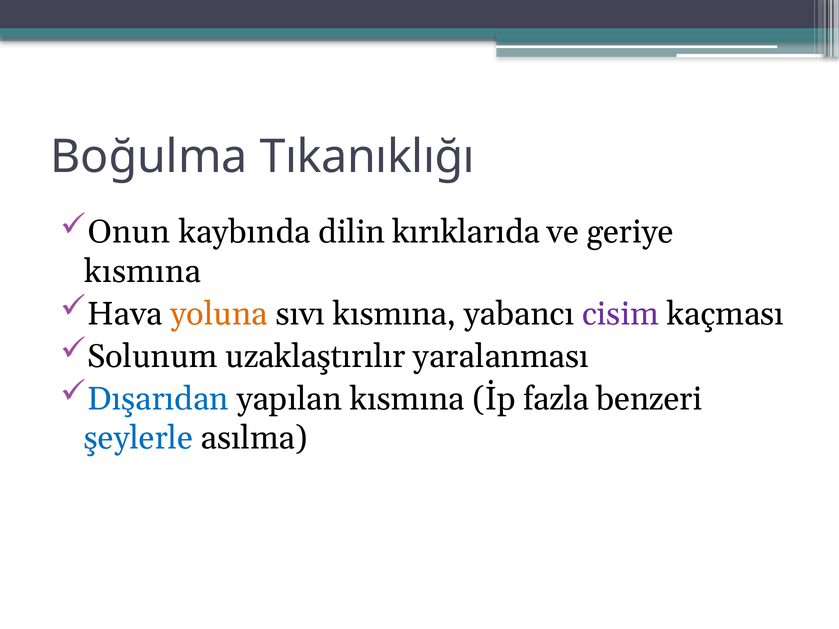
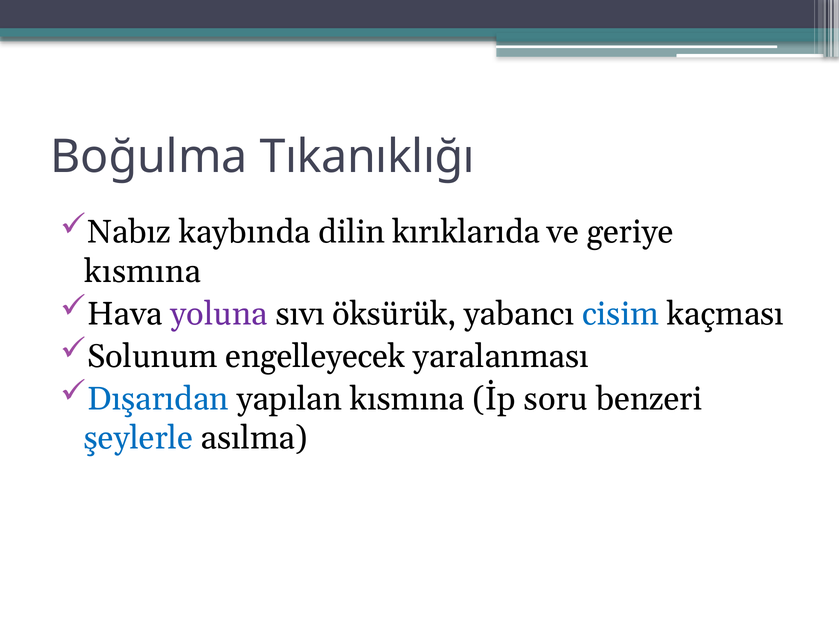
Onun: Onun -> Nabız (129, 232)
yoluna colour: orange -> purple (219, 314)
sıvı kısmına: kısmına -> öksürük (394, 314)
cisim colour: purple -> blue (620, 314)
uzaklaştırılır: uzaklaştırılır -> engelleyecek (315, 357)
fazla: fazla -> soru (556, 399)
